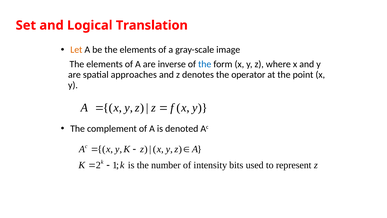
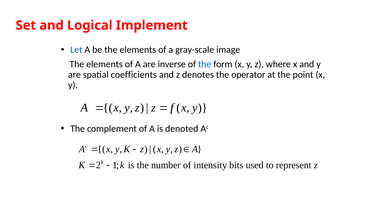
Translation: Translation -> Implement (152, 25)
Let colour: orange -> blue (76, 50)
approaches: approaches -> coefficients (134, 75)
